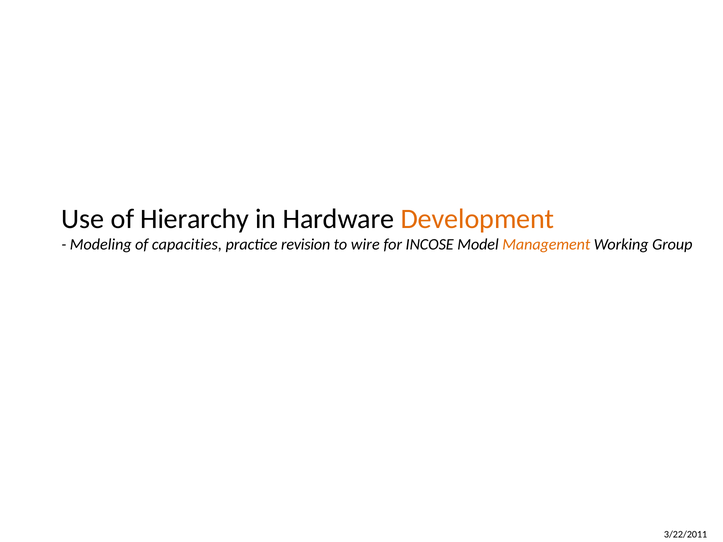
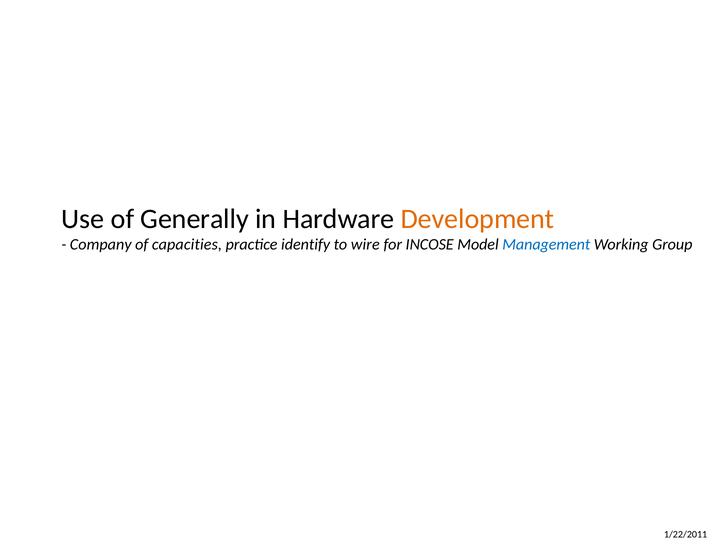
Hierarchy: Hierarchy -> Generally (195, 219)
Modeling: Modeling -> Company (101, 244)
revision: revision -> identify (306, 244)
Management colour: orange -> blue (546, 244)
3/22/2011: 3/22/2011 -> 1/22/2011 (686, 534)
